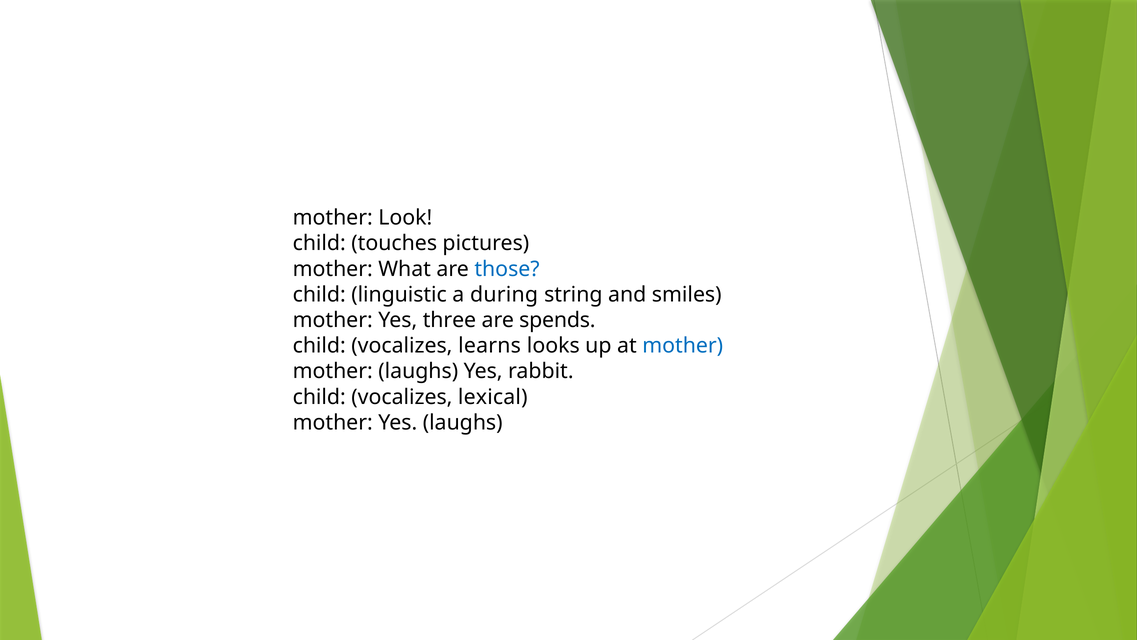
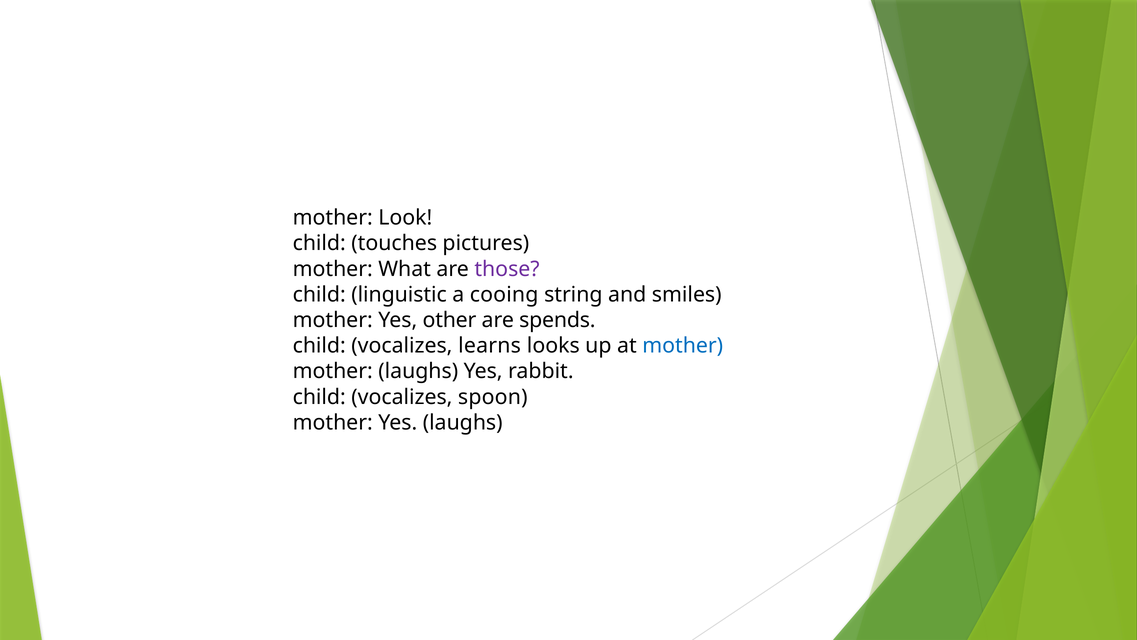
those colour: blue -> purple (507, 269)
during: during -> cooing (504, 294)
three: three -> other (449, 320)
lexical: lexical -> spoon (493, 397)
